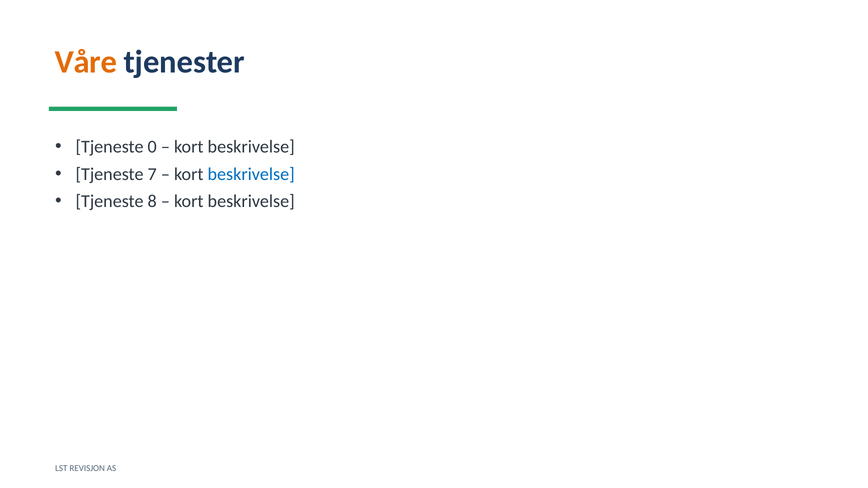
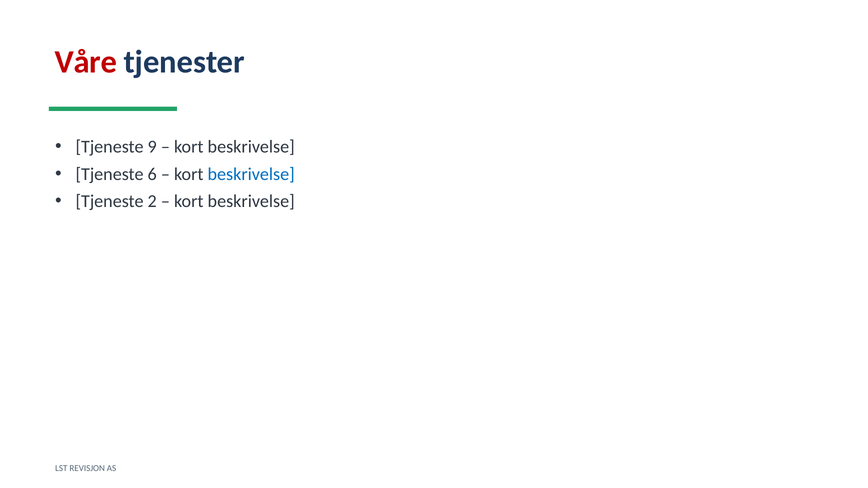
Våre colour: orange -> red (86, 62)
0: 0 -> 9 (152, 147)
7: 7 -> 6 (152, 174)
8: 8 -> 2 (152, 201)
